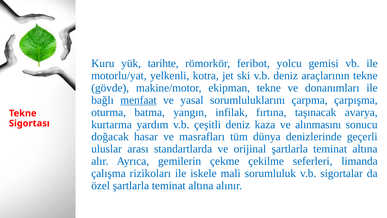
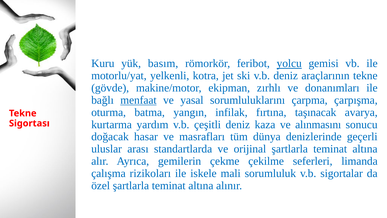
tarihte: tarihte -> basım (163, 63)
yolcu underline: none -> present (289, 63)
ekipman tekne: tekne -> zırhlı (269, 88)
